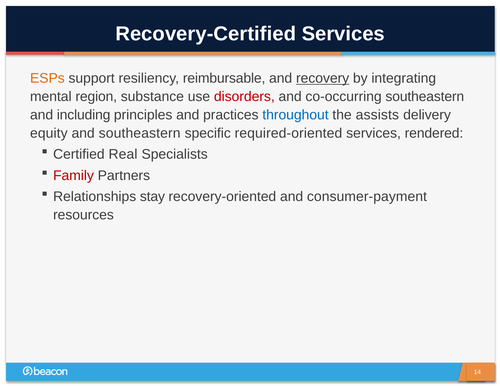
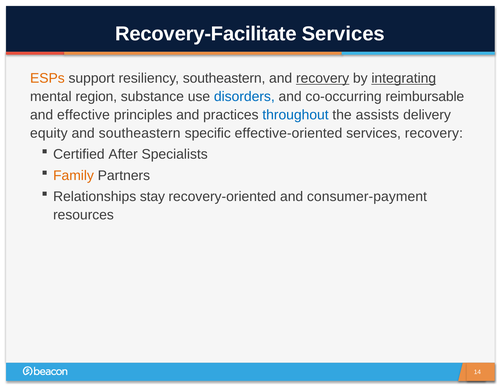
Recovery-Certified: Recovery-Certified -> Recovery-Facilitate (206, 34)
resiliency reimbursable: reimbursable -> southeastern (224, 78)
integrating underline: none -> present (404, 78)
disorders colour: red -> blue (244, 97)
co-occurring southeastern: southeastern -> reimbursable (425, 97)
including: including -> effective (83, 115)
required-oriented: required-oriented -> effective-oriented (288, 133)
services rendered: rendered -> recovery (434, 133)
Real: Real -> After (123, 154)
Family colour: red -> orange (74, 176)
